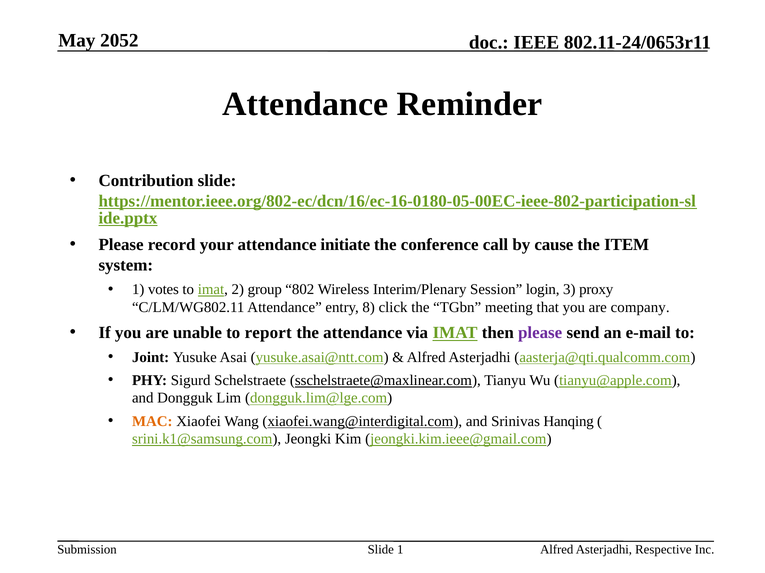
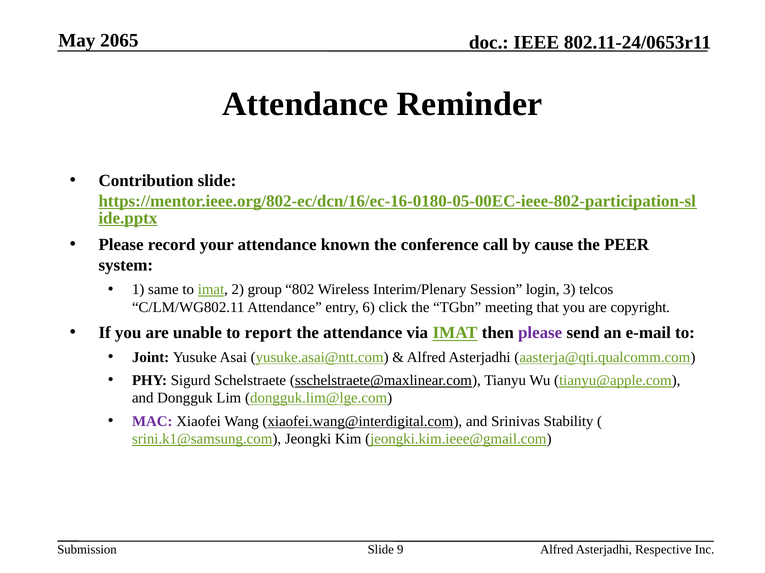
2052: 2052 -> 2065 (119, 41)
initiate: initiate -> known (345, 245)
ITEM: ITEM -> PEER (627, 245)
votes: votes -> same (163, 290)
proxy: proxy -> telcos (596, 290)
8: 8 -> 6 (369, 308)
company: company -> copyright (640, 308)
MAC colour: orange -> purple (152, 422)
Hanqing: Hanqing -> Stability (569, 422)
Slide 1: 1 -> 9 (400, 550)
